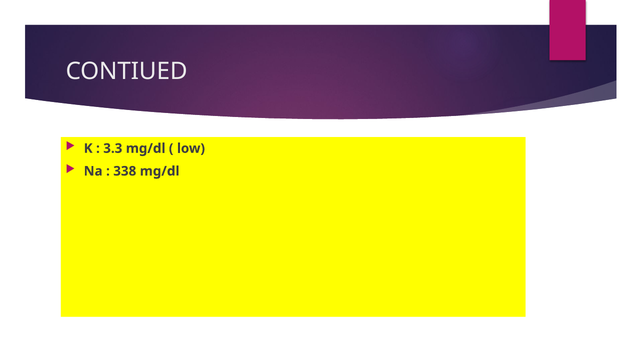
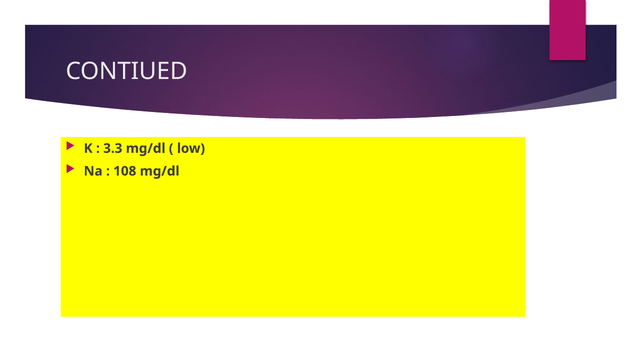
338: 338 -> 108 (125, 171)
